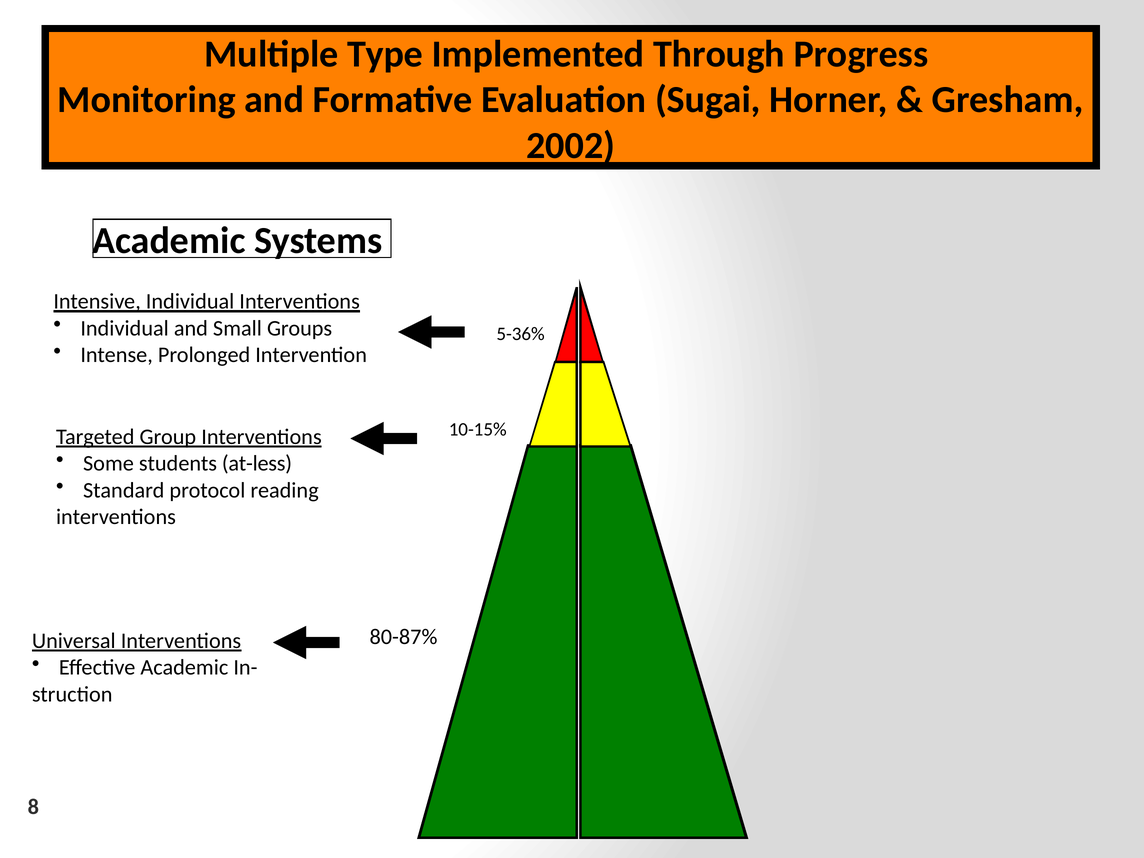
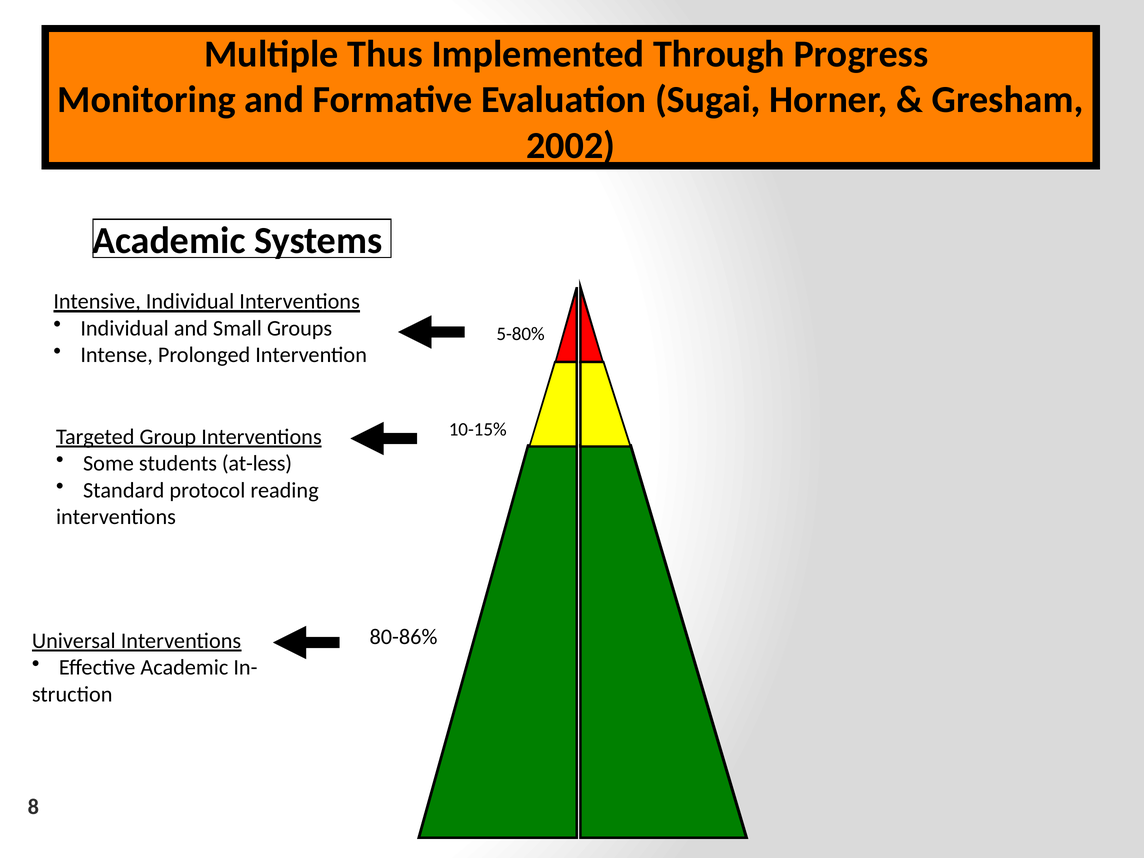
Type: Type -> Thus (385, 54)
5-36%: 5-36% -> 5-80% (521, 334)
80-87%: 80-87% -> 80-86% (403, 637)
